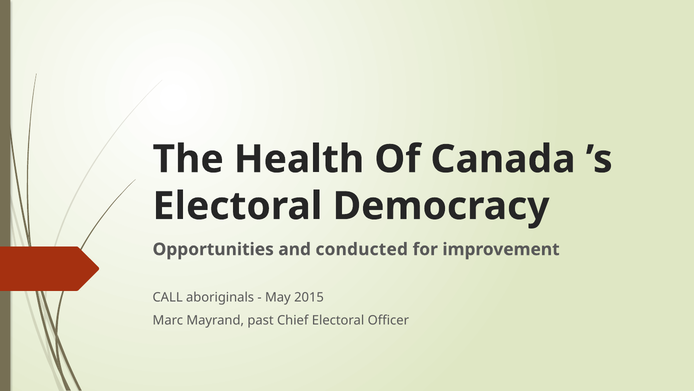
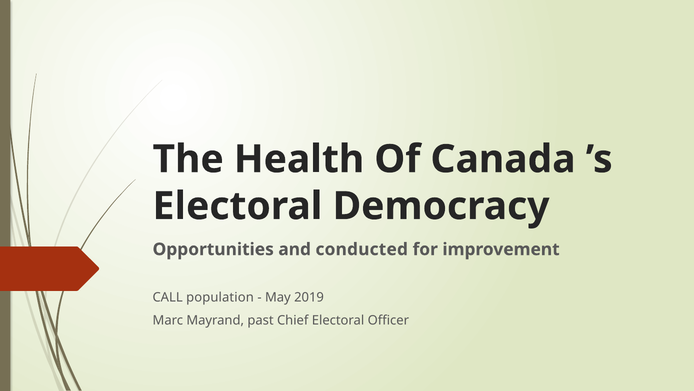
aboriginals: aboriginals -> population (220, 297)
2015: 2015 -> 2019 (309, 297)
